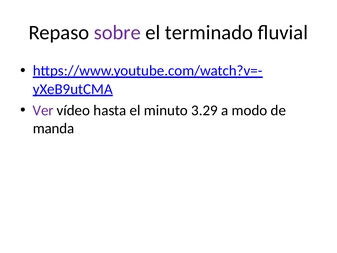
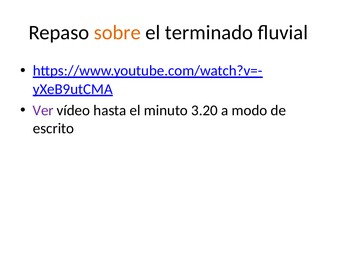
sobre colour: purple -> orange (117, 33)
3.29: 3.29 -> 3.20 (204, 110)
manda: manda -> escrito (53, 128)
